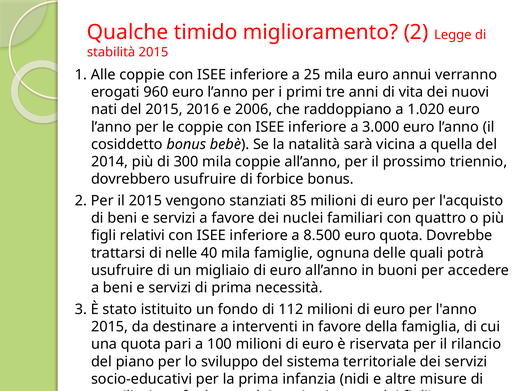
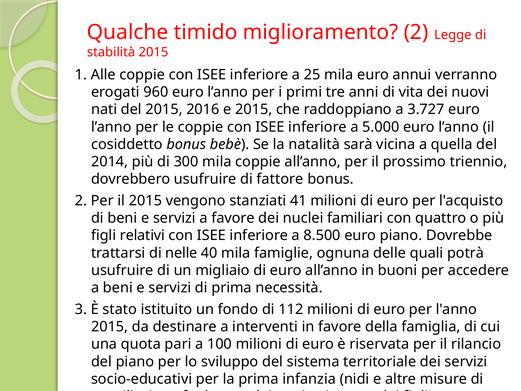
e 2006: 2006 -> 2015 (254, 109)
1.020: 1.020 -> 3.727 (426, 109)
3.000: 3.000 -> 5.000 (381, 127)
forbice: forbice -> fattore (280, 179)
85: 85 -> 41 (298, 201)
euro quota: quota -> piano (401, 235)
